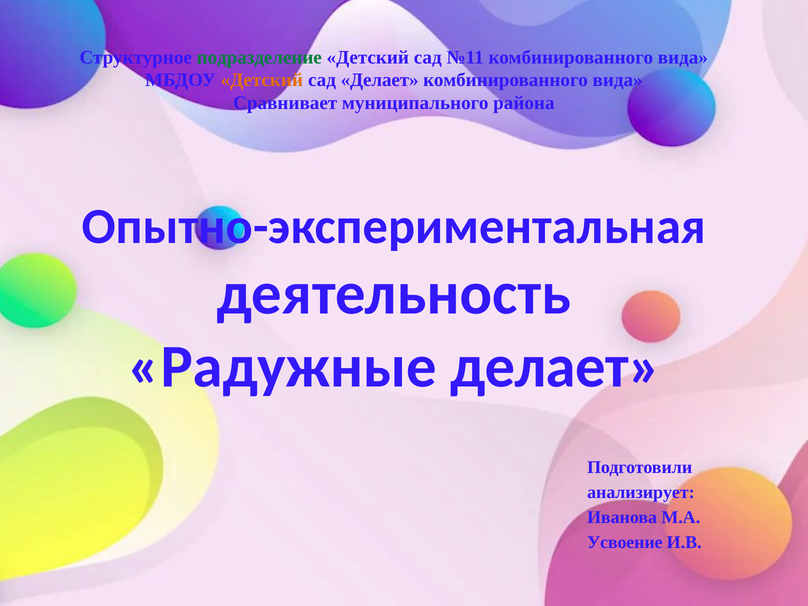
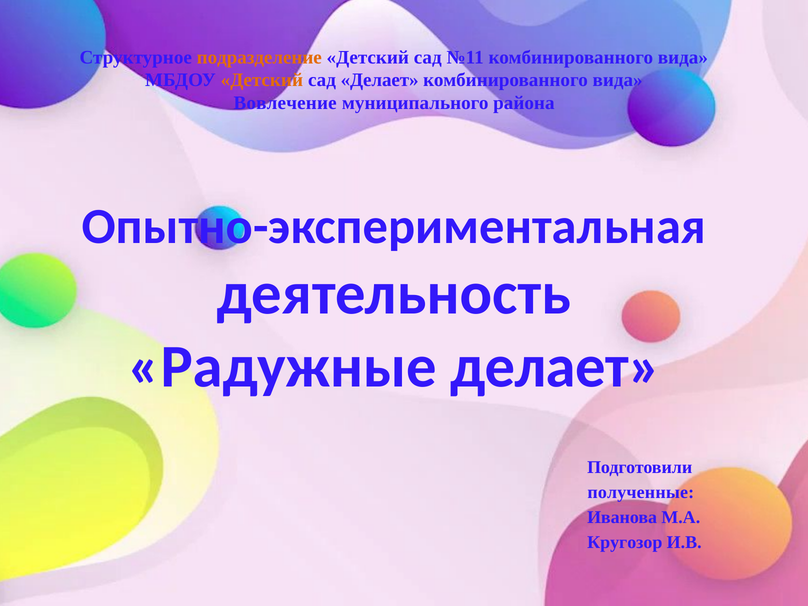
подразделение colour: green -> orange (259, 57)
Сравнивает: Сравнивает -> Вовлечение (285, 103)
анализирует: анализирует -> полученные (641, 492)
Усвоение: Усвоение -> Кругозор (625, 542)
